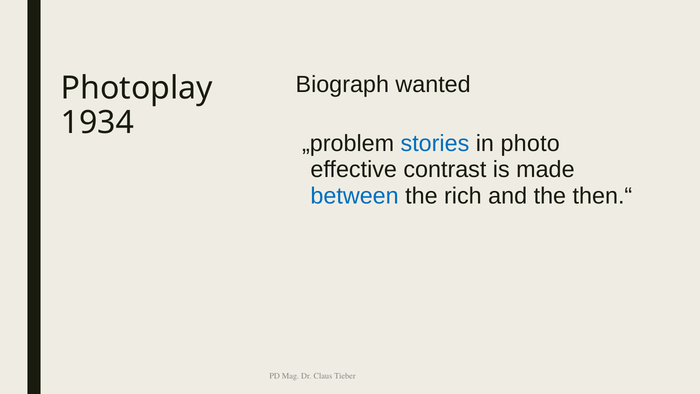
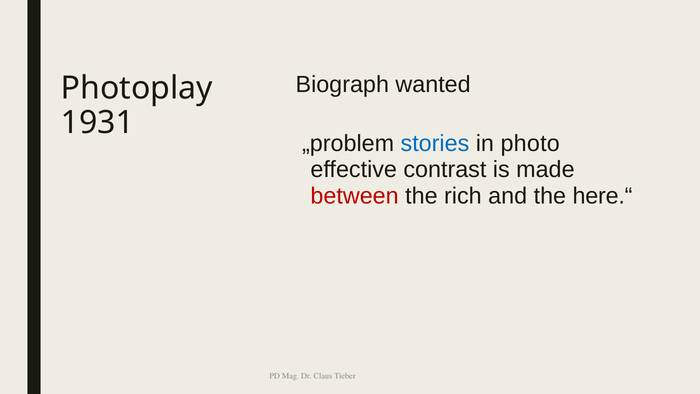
1934: 1934 -> 1931 (98, 122)
between colour: blue -> red (355, 196)
then.“: then.“ -> here.“ (603, 196)
